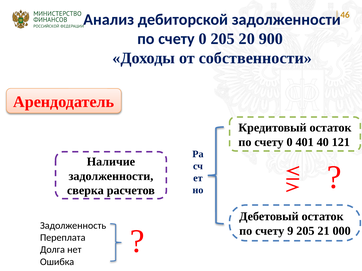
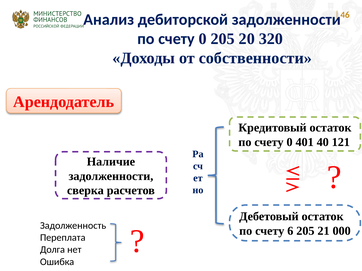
900: 900 -> 320 (271, 39)
9: 9 -> 6 (290, 231)
